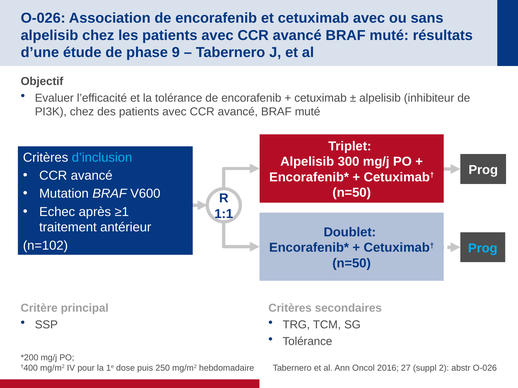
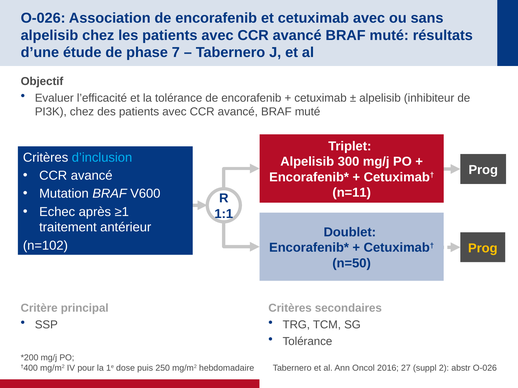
9: 9 -> 7 (176, 53)
n=50: n=50 -> n=11 (352, 193)
Prog colour: light blue -> yellow (483, 248)
